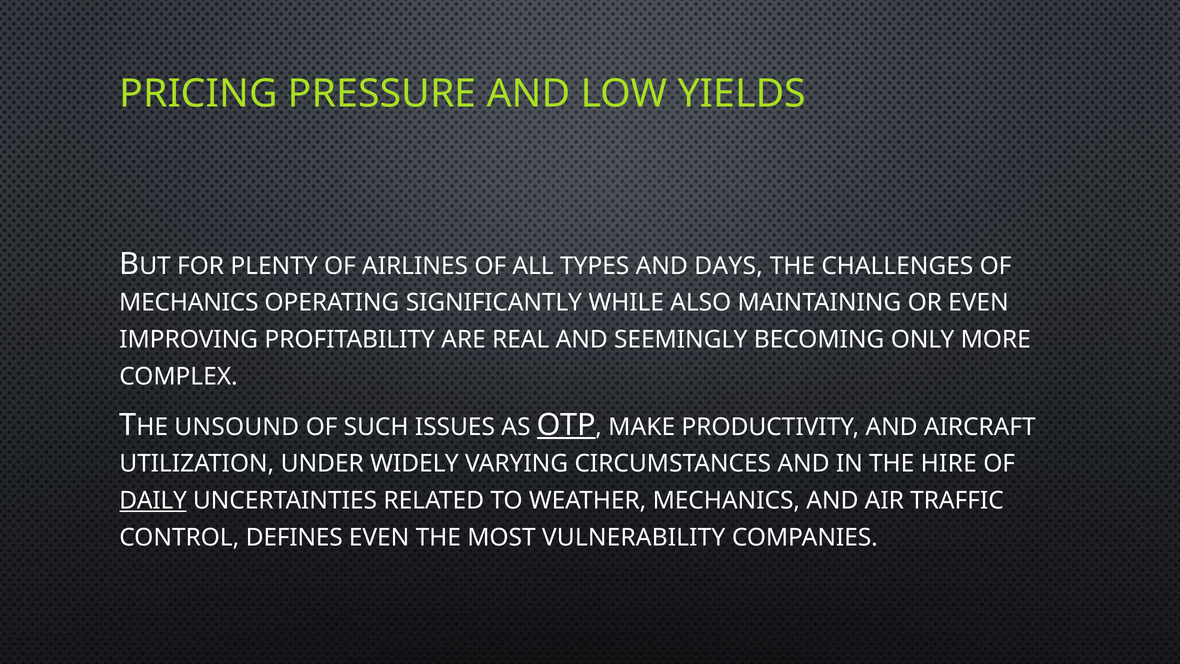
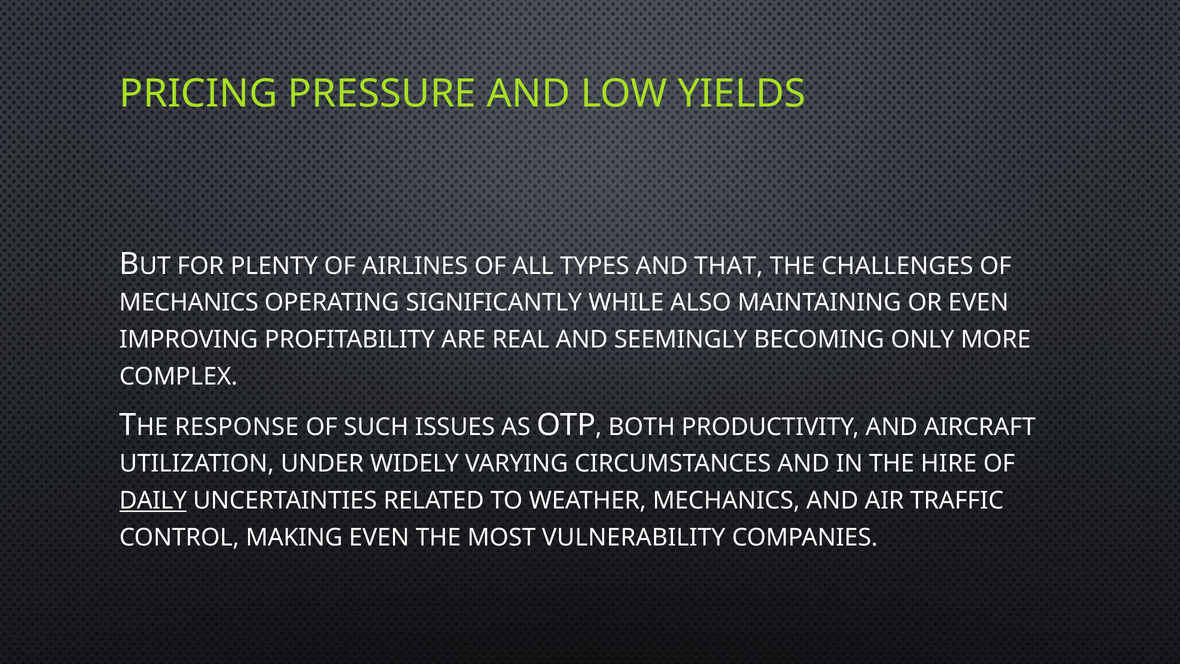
DAYS: DAYS -> THAT (729, 266)
UNSOUND: UNSOUND -> RESPONSE (237, 427)
OTP underline: present -> none (566, 425)
MAKE: MAKE -> BOTH (642, 427)
DEFINES: DEFINES -> MAKING (294, 537)
